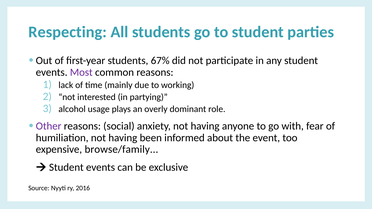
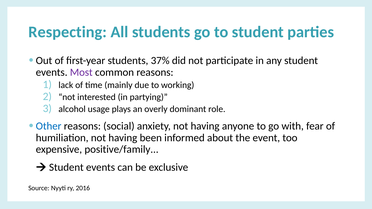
67%: 67% -> 37% (160, 61)
Other colour: purple -> blue (49, 126)
browse/family: browse/family -> positive/family (122, 150)
